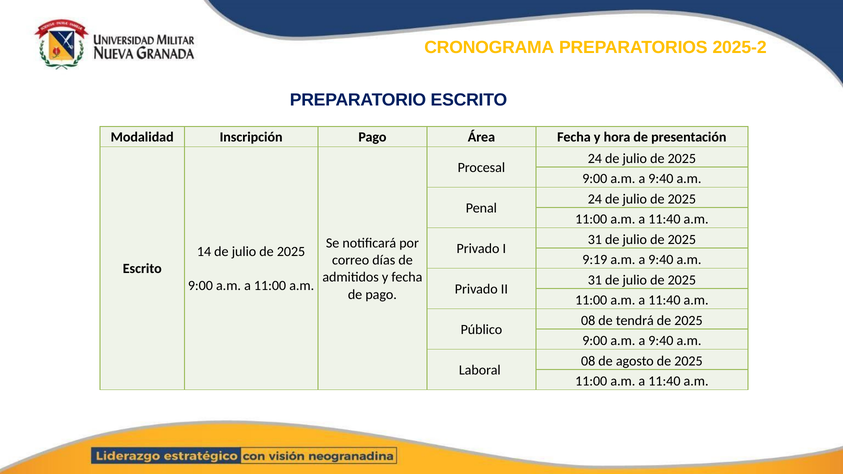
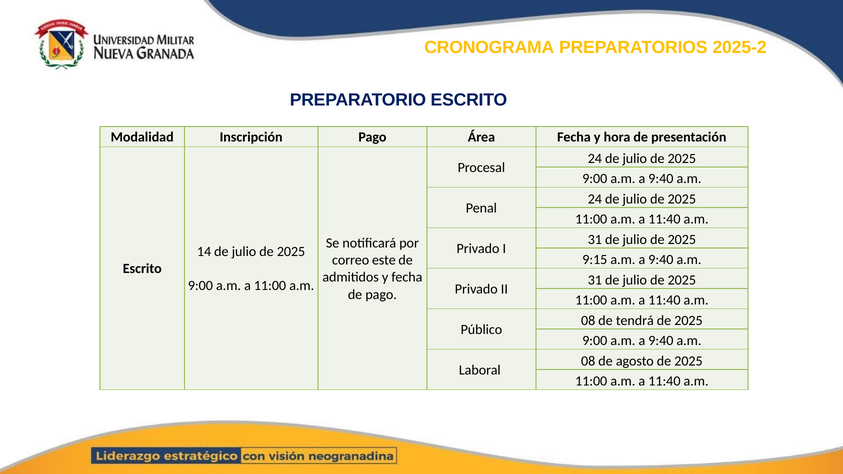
9:19: 9:19 -> 9:15 (595, 260)
días: días -> este (384, 260)
